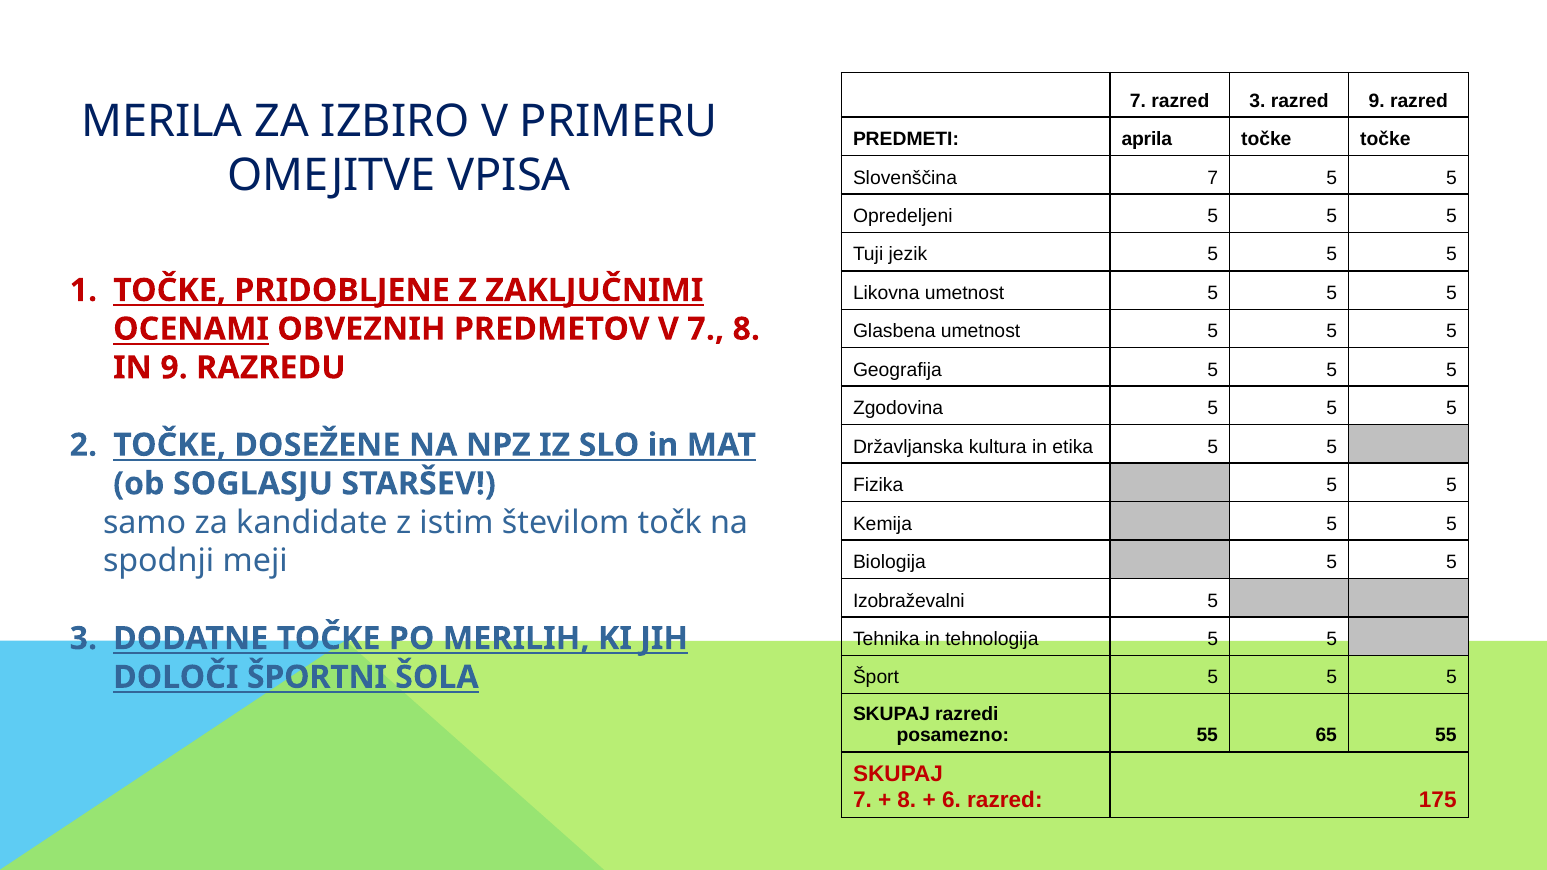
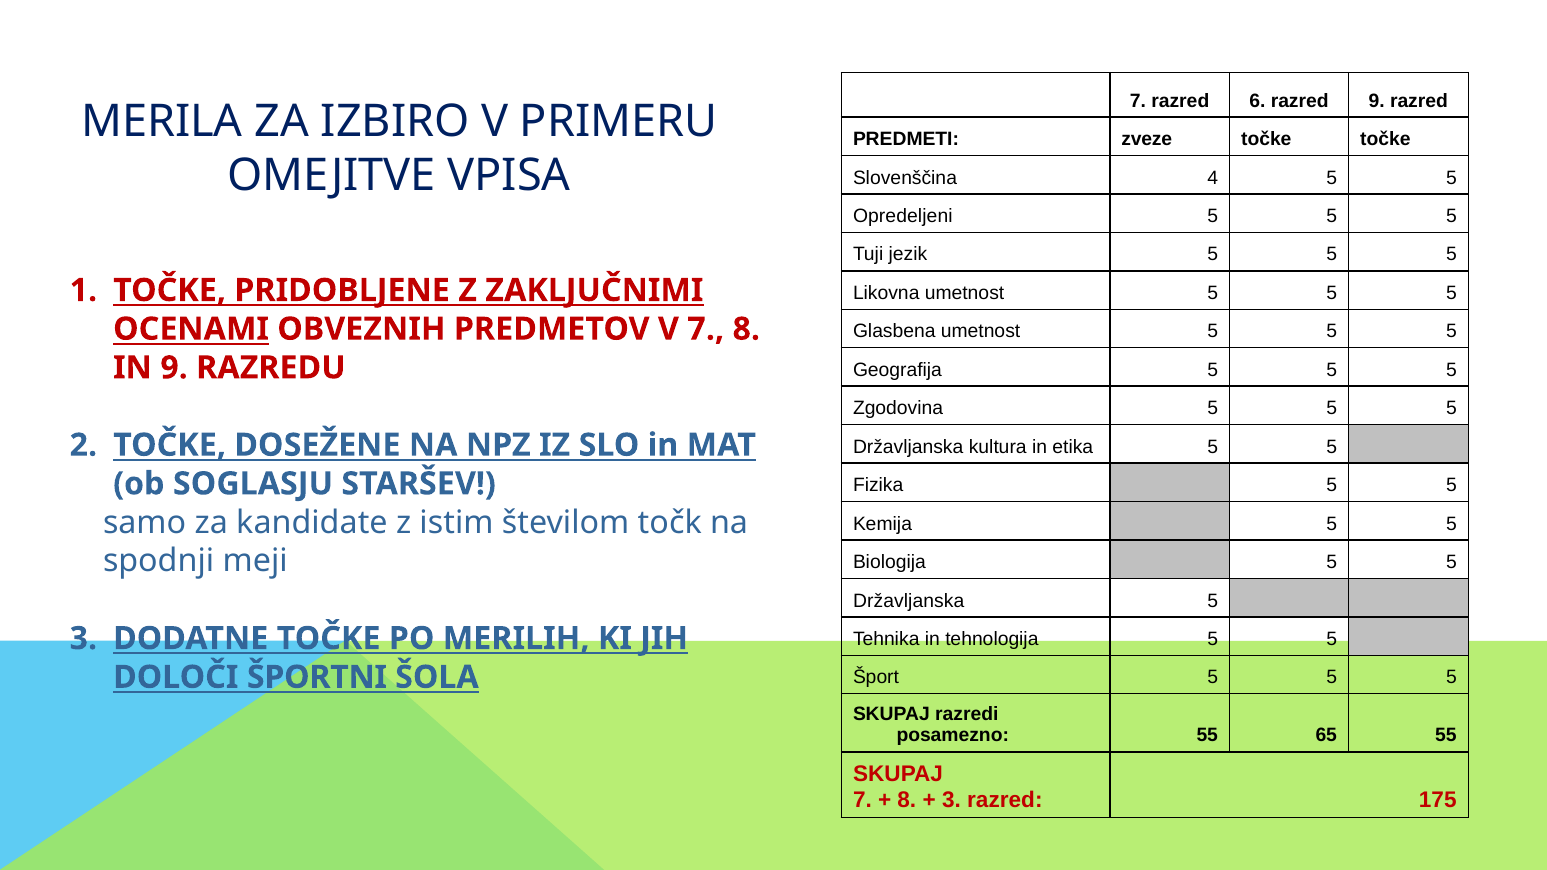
razred 3: 3 -> 6 (1257, 101)
aprila: aprila -> zveze (1147, 139)
Slovenščina 7: 7 -> 4 (1213, 178)
Izobraževalni: Izobraževalni -> Državljanska (909, 601)
6: 6 -> 3 (951, 800)
